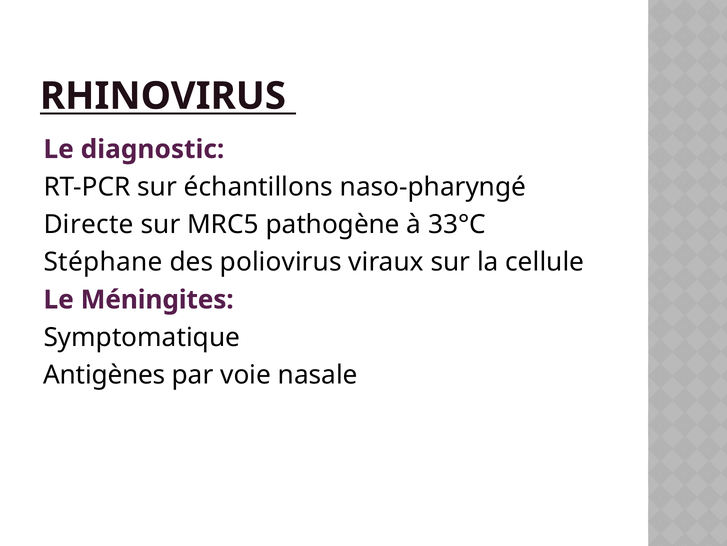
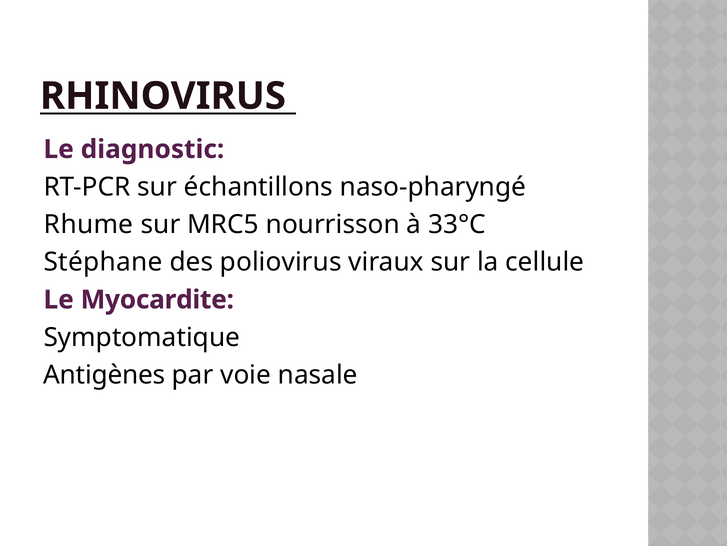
Directe: Directe -> Rhume (89, 224)
pathogène: pathogène -> nourrisson (333, 224)
Méningites: Méningites -> Myocardite (157, 299)
